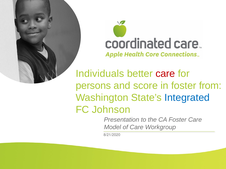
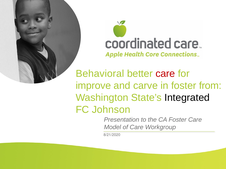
Individuals: Individuals -> Behavioral (100, 74)
persons: persons -> improve (93, 86)
score: score -> carve (145, 86)
Integrated colour: blue -> black (187, 98)
